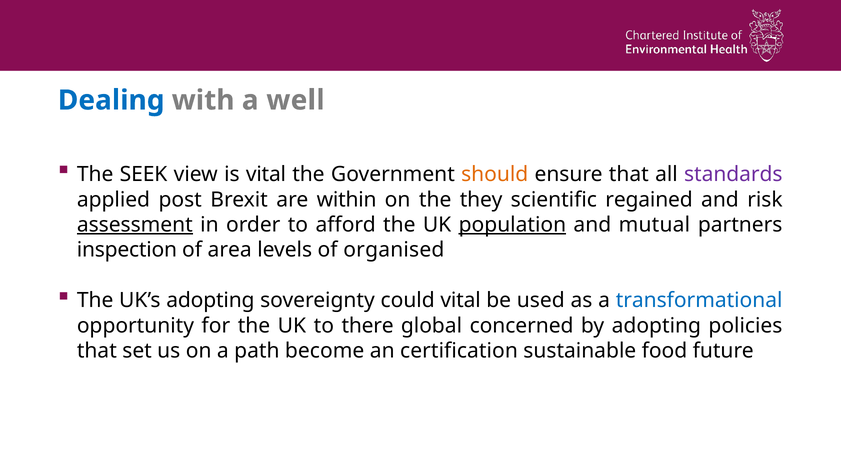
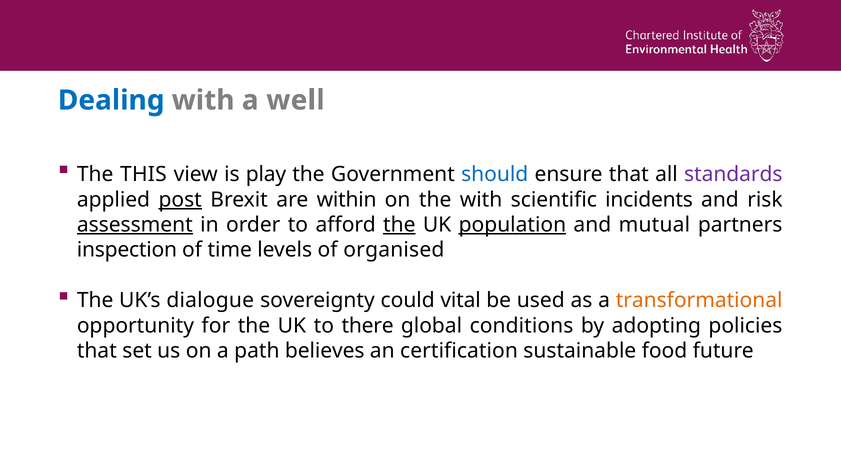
SEEK: SEEK -> THIS (143, 174)
is vital: vital -> play (266, 174)
should colour: orange -> blue (495, 174)
post underline: none -> present (180, 200)
the they: they -> with (481, 200)
regained: regained -> incidents (649, 200)
the underline: none -> present (399, 225)
area: area -> time (230, 250)
UK’s adopting: adopting -> dialogue (210, 301)
transformational colour: blue -> orange (699, 301)
concerned: concerned -> conditions (521, 326)
become: become -> believes (325, 351)
